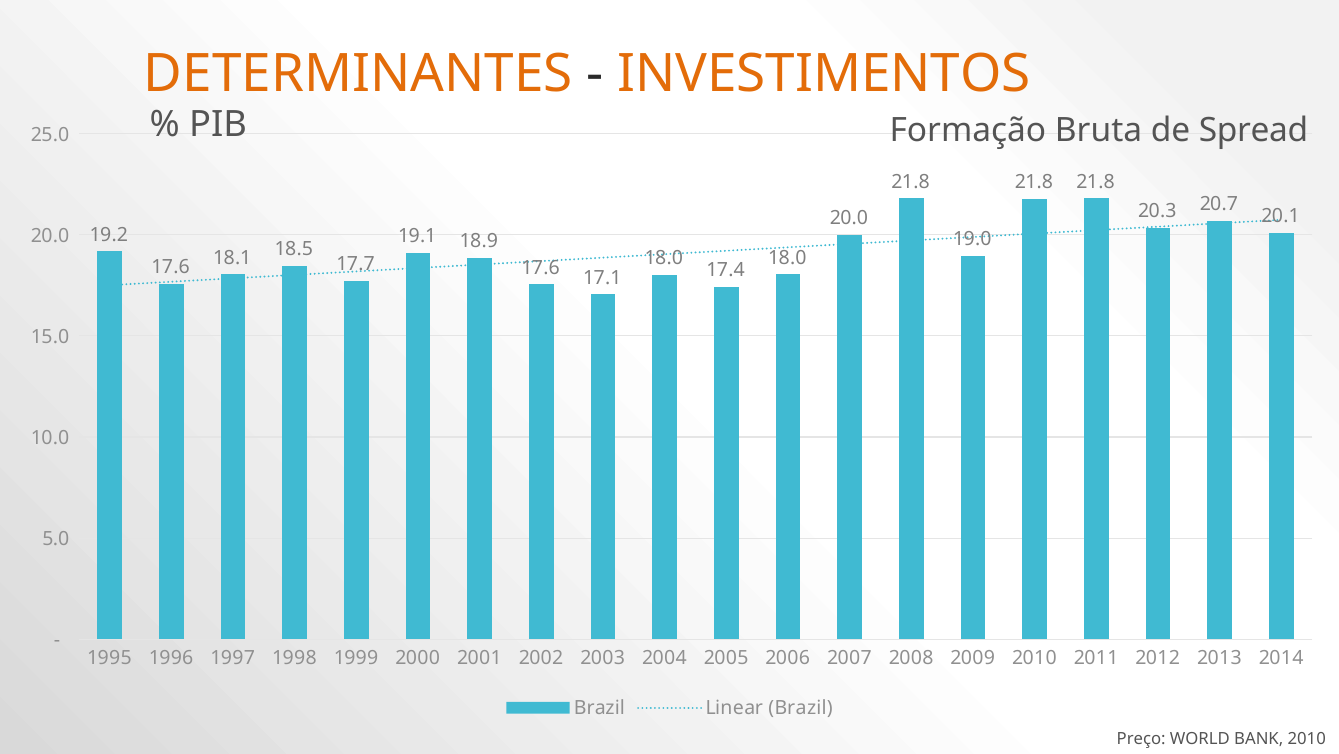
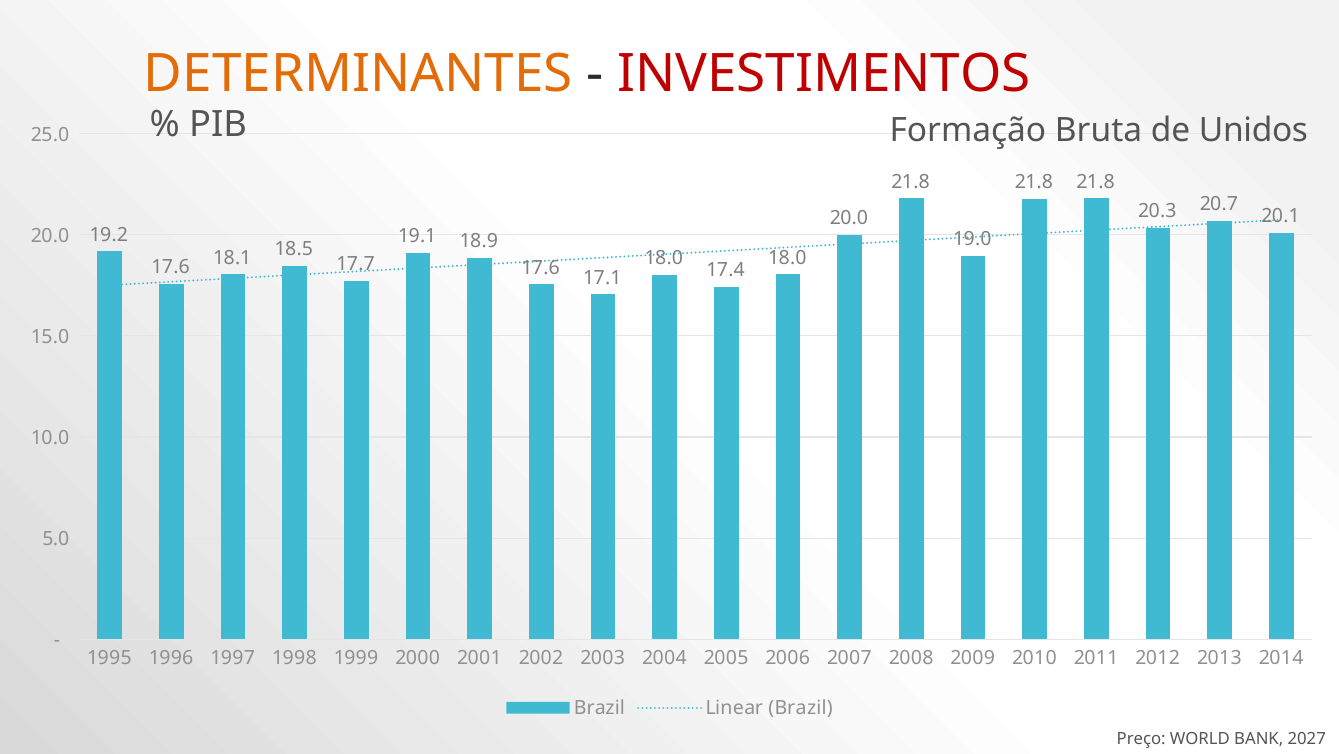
INVESTIMENTOS colour: orange -> red (824, 74)
Spread: Spread -> Unidos (1254, 131)
BANK 2010: 2010 -> 2027 (1307, 739)
